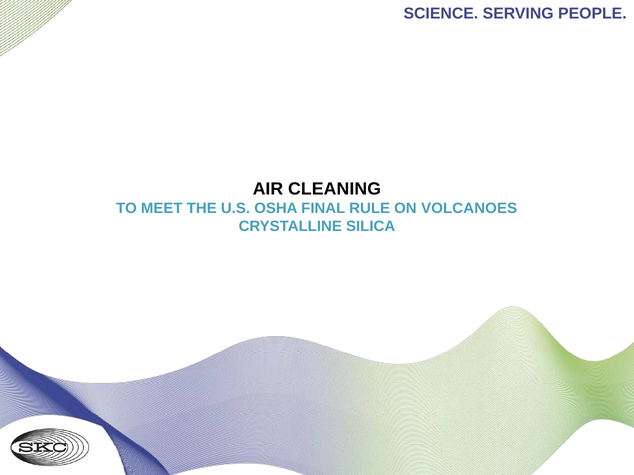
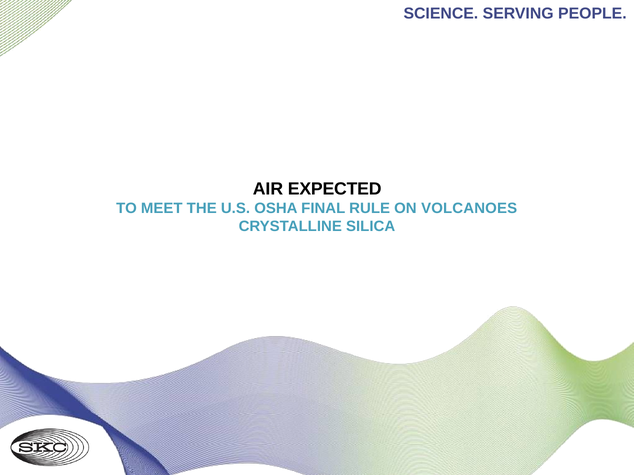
CLEANING: CLEANING -> EXPECTED (335, 189)
